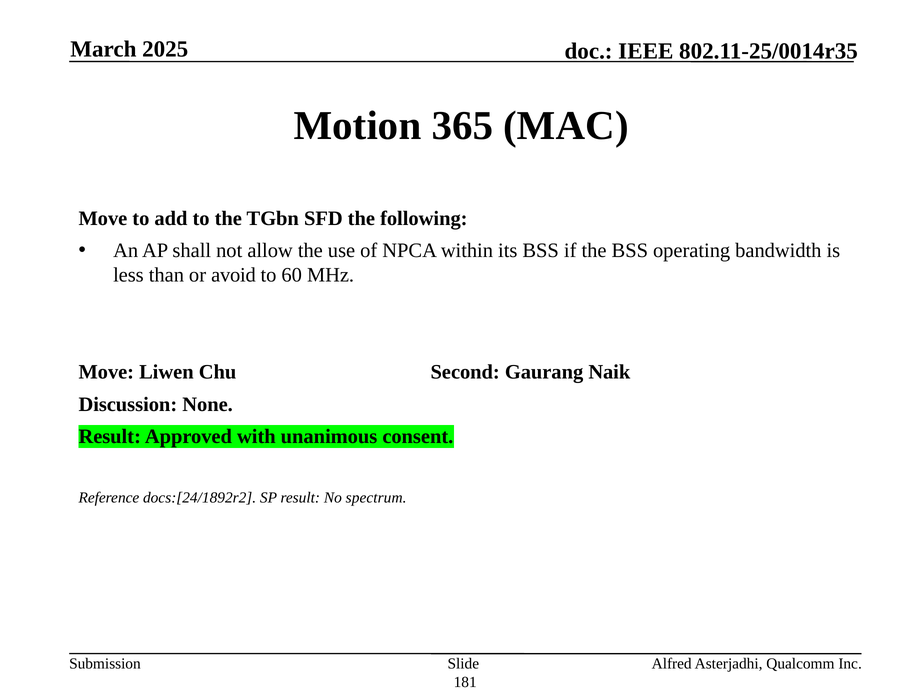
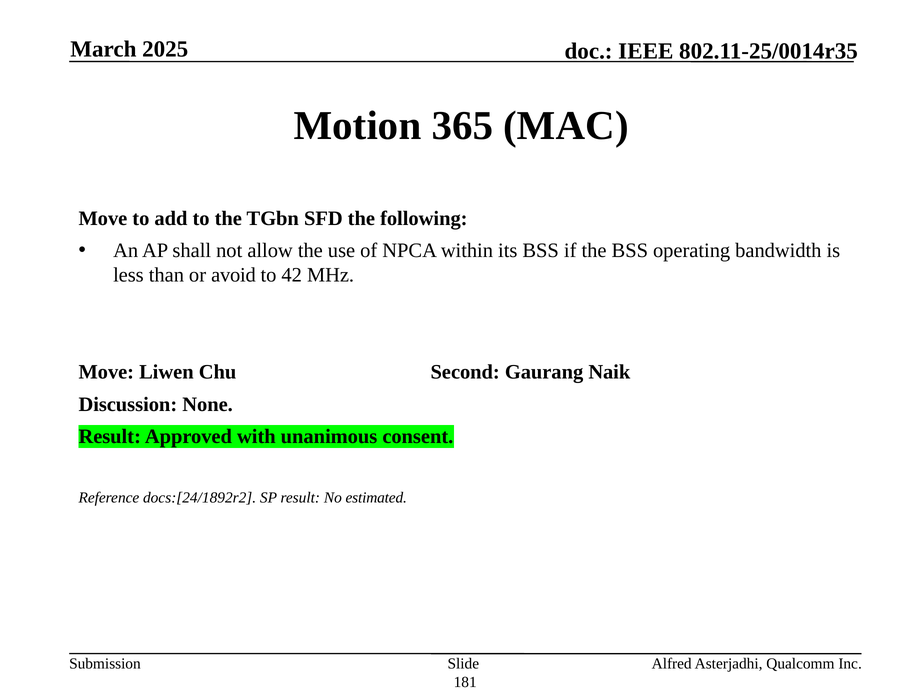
60: 60 -> 42 (292, 275)
spectrum: spectrum -> estimated (376, 498)
